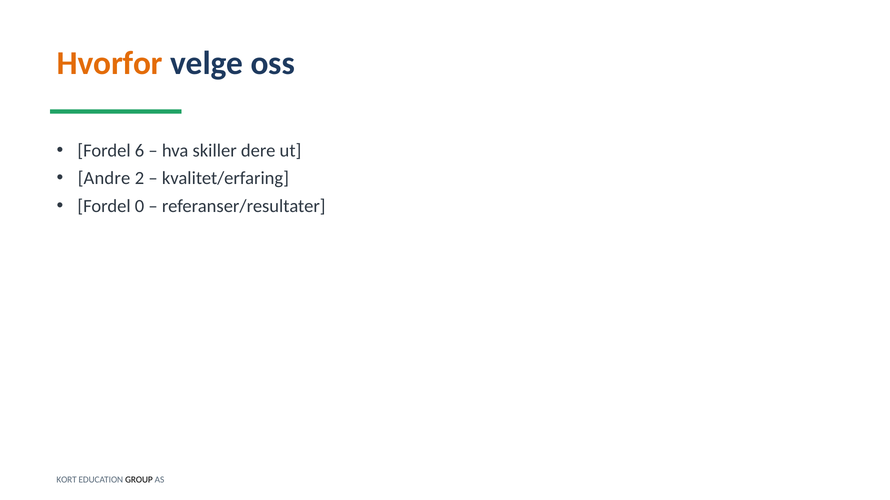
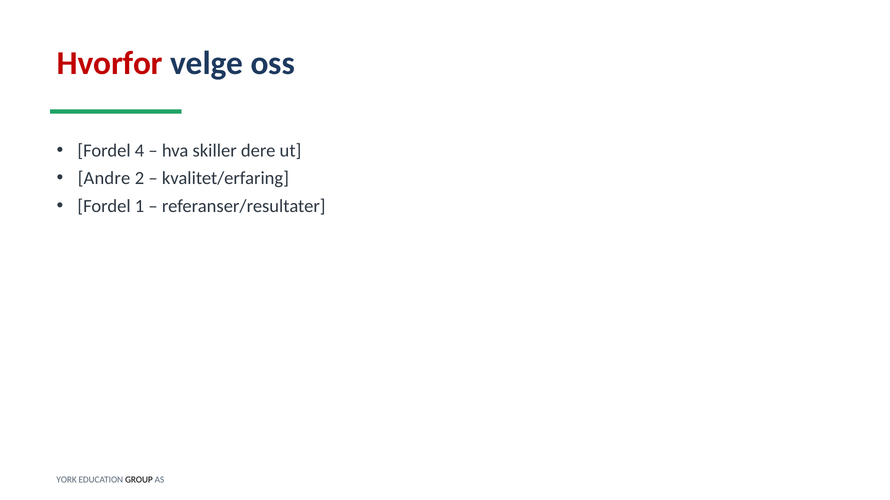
Hvorfor colour: orange -> red (110, 64)
6: 6 -> 4 (140, 151)
0: 0 -> 1 (140, 206)
KORT: KORT -> YORK (67, 480)
